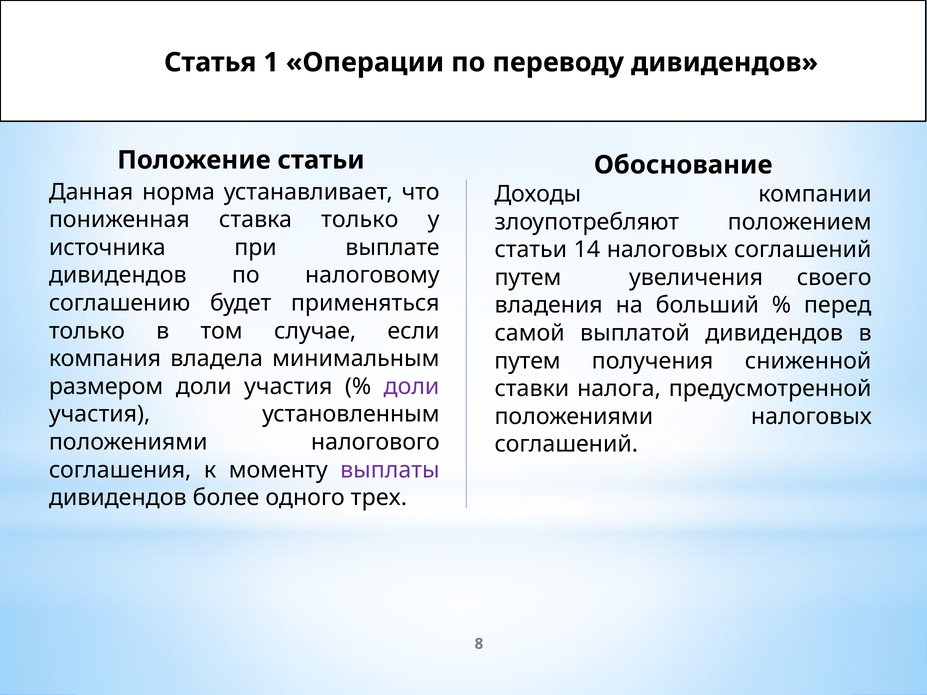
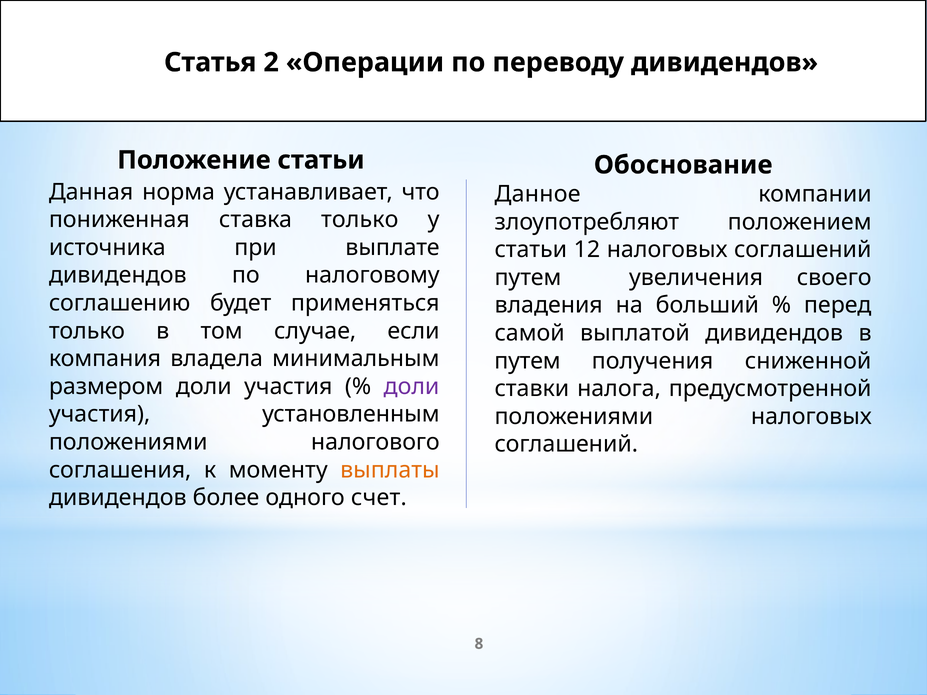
1: 1 -> 2 (271, 62)
Доходы: Доходы -> Данное (538, 194)
14: 14 -> 12 (587, 250)
выплаты colour: purple -> orange (390, 470)
трех: трех -> счет (379, 498)
